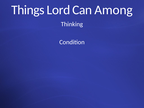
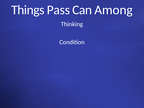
Lord: Lord -> Pass (58, 10)
